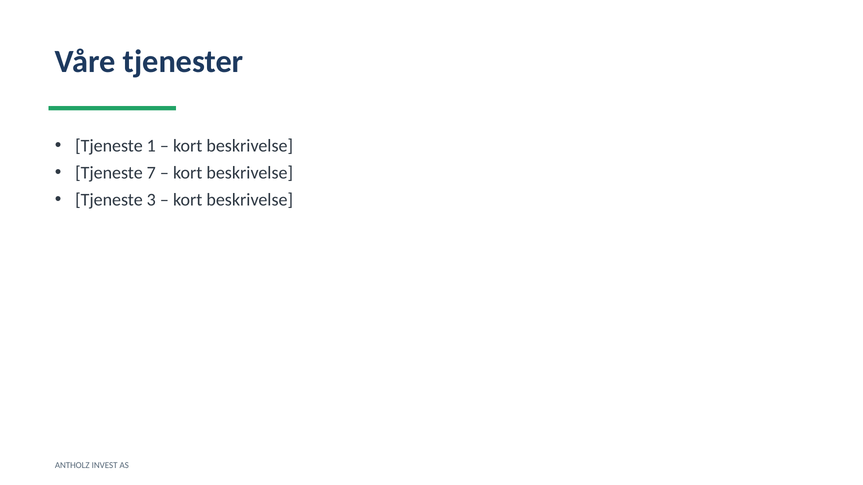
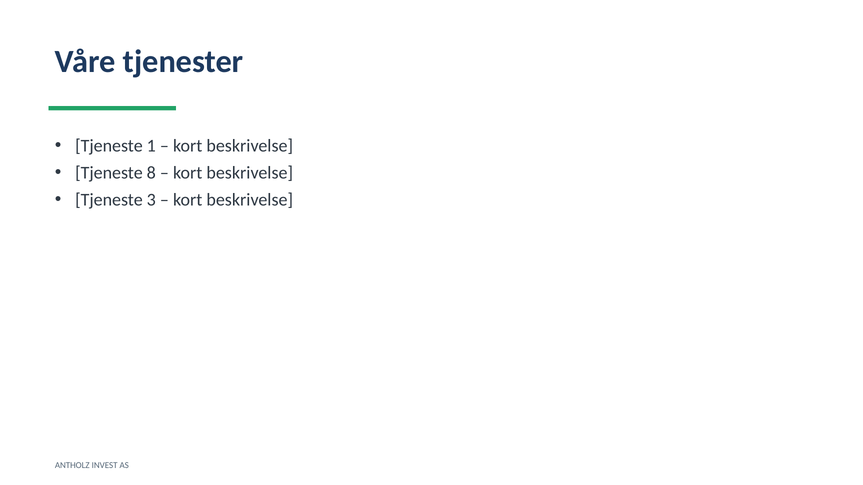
7: 7 -> 8 (151, 173)
